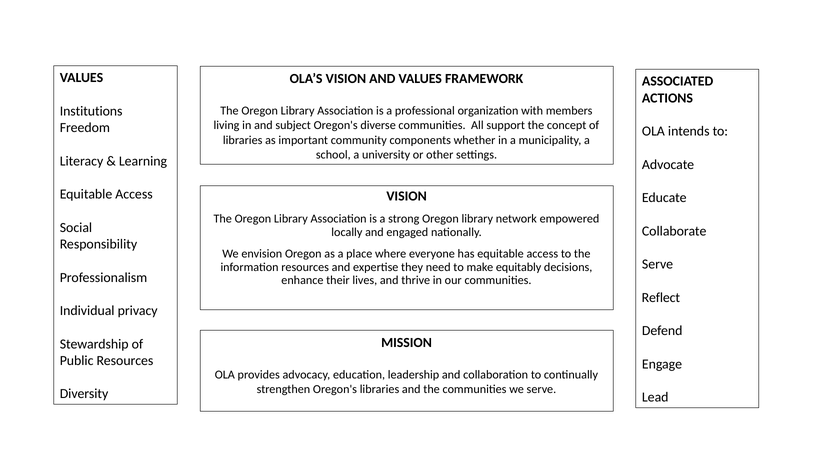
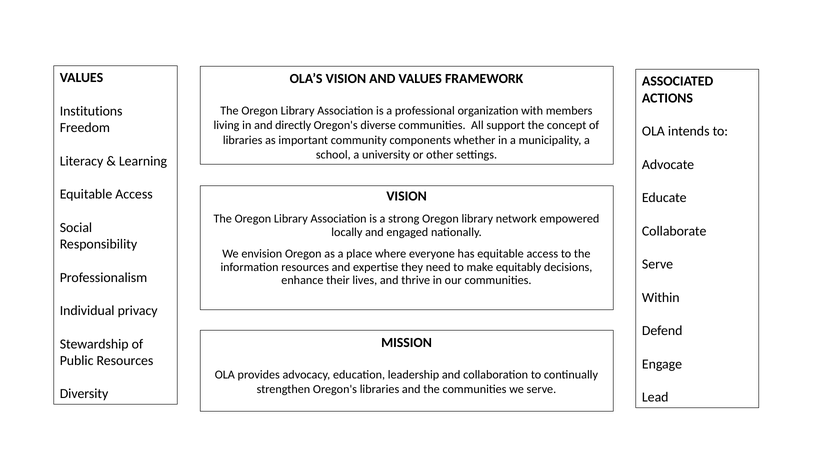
subject: subject -> directly (293, 125)
Reflect: Reflect -> Within (661, 297)
